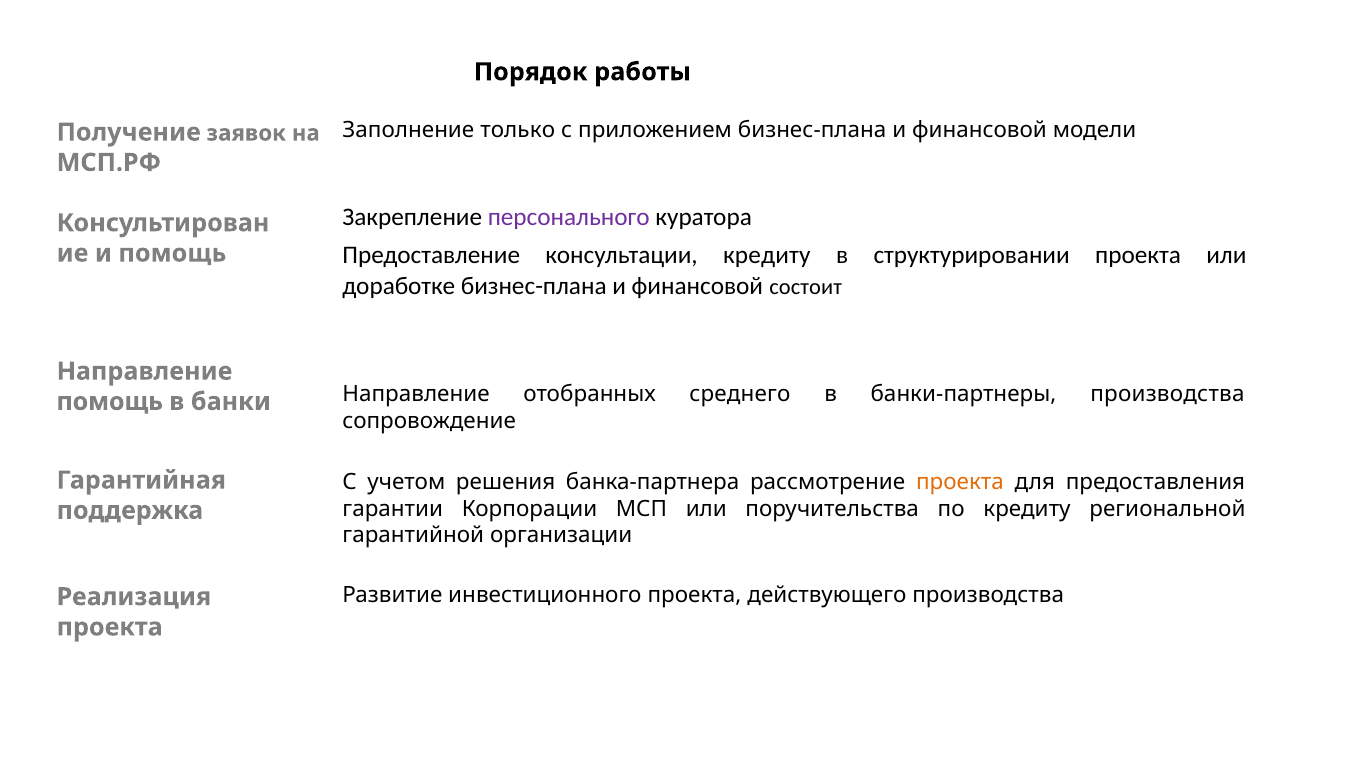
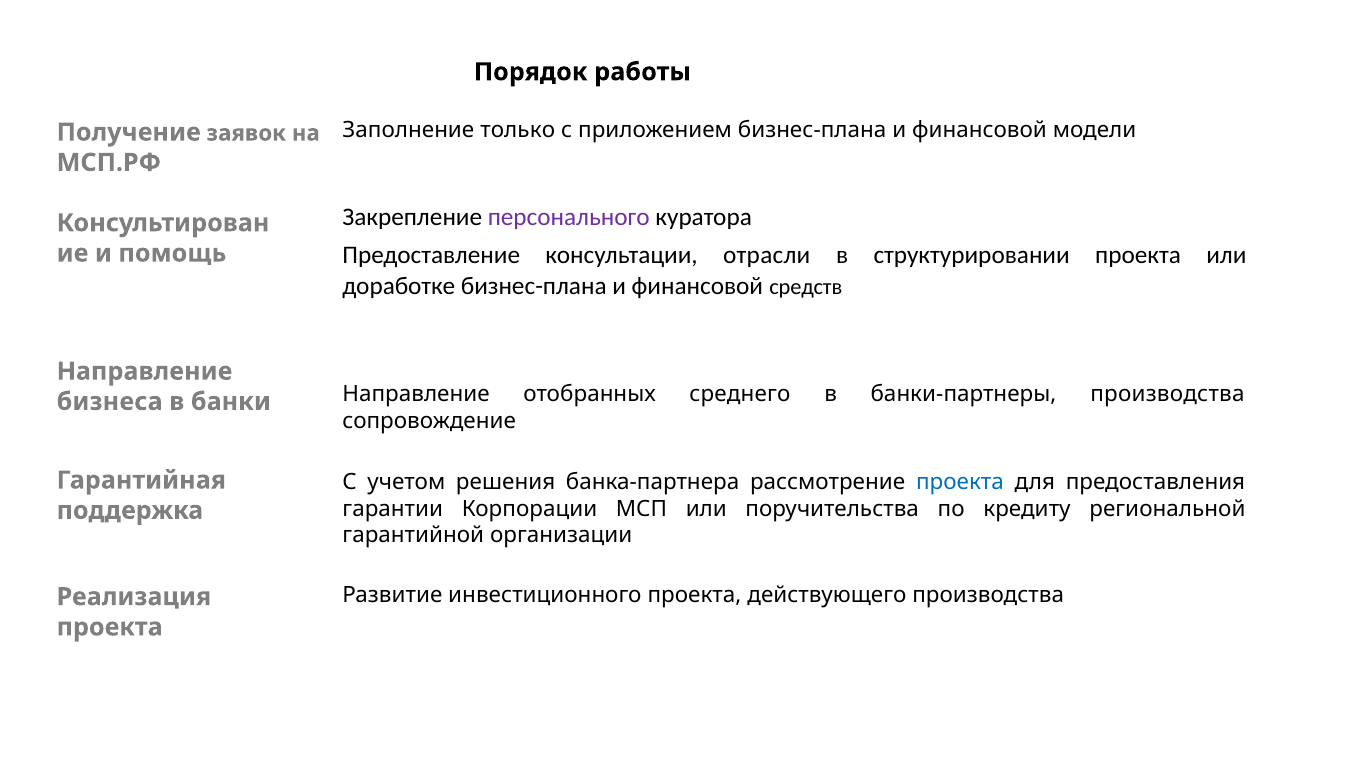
консультации кредиту: кредиту -> отрасли (767, 256)
состоит: состоит -> средств (806, 287)
помощь: помощь -> бизнеса (110, 402)
проекта colour: orange -> blue (960, 482)
